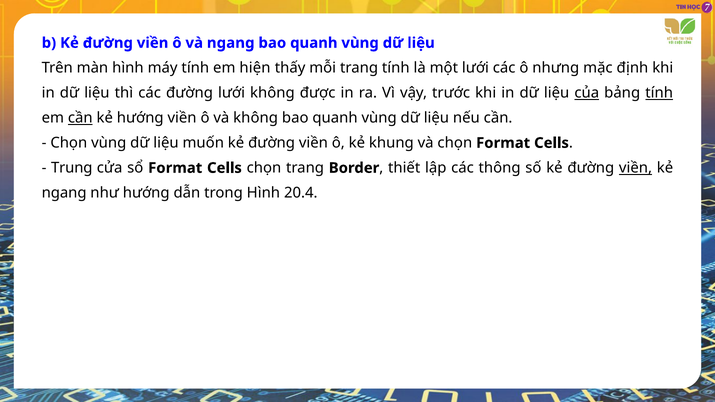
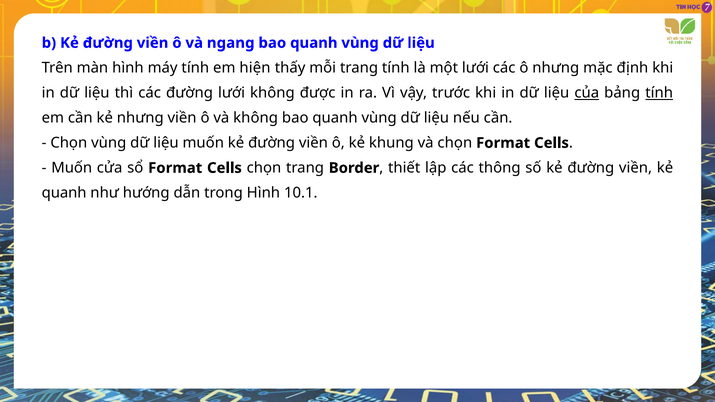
cần underline: present -> none (80, 118)
kẻ hướng: hướng -> nhưng (140, 118)
Trung: Trung -> Muốn (72, 168)
viền underline: present -> none (636, 168)
ngang: ngang -> quanh (64, 193)
20.4: 20.4 -> 10.1 (301, 193)
